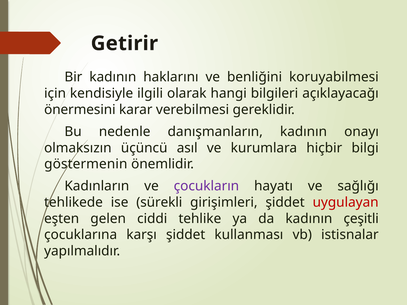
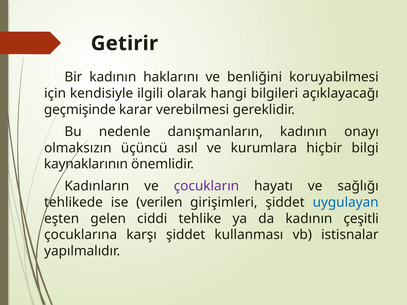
önermesini: önermesini -> geçmişinde (80, 110)
göstermenin: göstermenin -> kaynaklarının (86, 164)
sürekli: sürekli -> verilen (159, 202)
uygulayan colour: red -> blue (346, 202)
